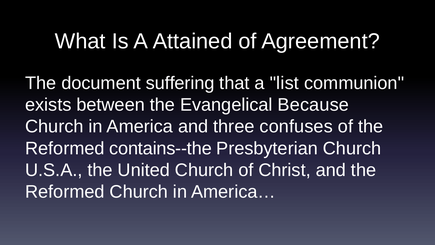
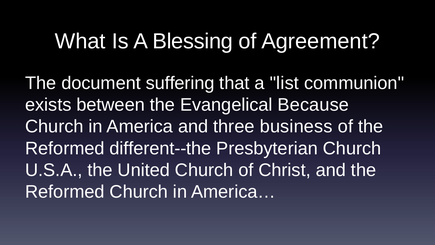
Attained: Attained -> Blessing (193, 41)
confuses: confuses -> business (296, 126)
contains--the: contains--the -> different--the (160, 148)
